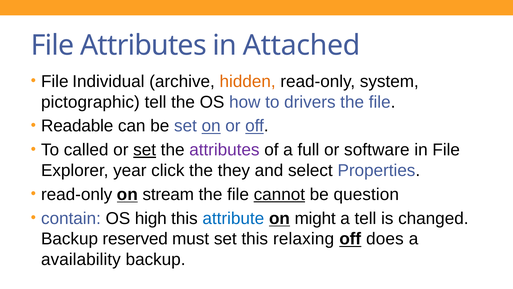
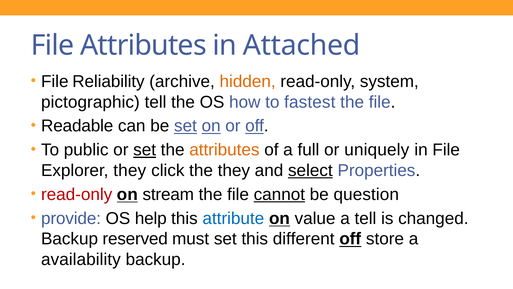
Individual: Individual -> Reliability (108, 81)
drivers: drivers -> fastest (310, 102)
set underline: none -> present (185, 126)
called: called -> public (86, 150)
attributes colour: purple -> orange (224, 150)
software: software -> uniquely (377, 150)
Explorer year: year -> they (130, 170)
select underline: none -> present (310, 170)
read-only colour: black -> red (77, 194)
contain: contain -> provide (71, 218)
high: high -> help (151, 218)
might: might -> value (315, 218)
relaxing: relaxing -> different (304, 239)
does: does -> store (385, 239)
